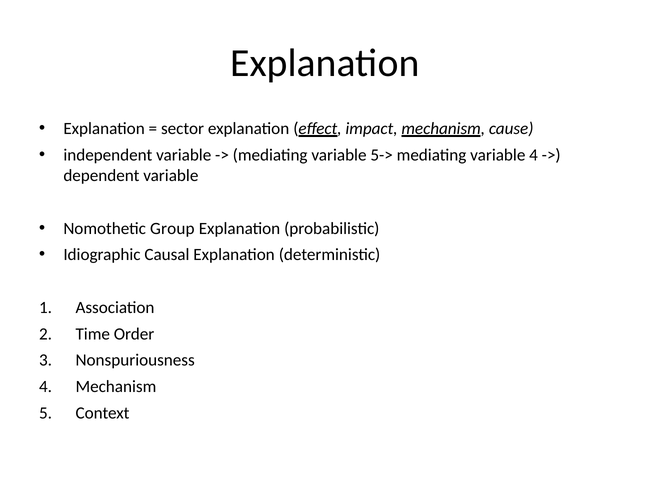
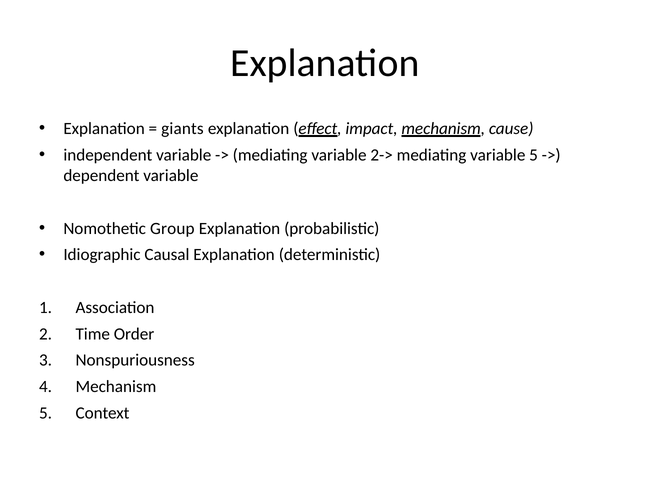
sector: sector -> giants (182, 128)
5->: 5-> -> 2-> (382, 155)
variable 4: 4 -> 5 (534, 155)
